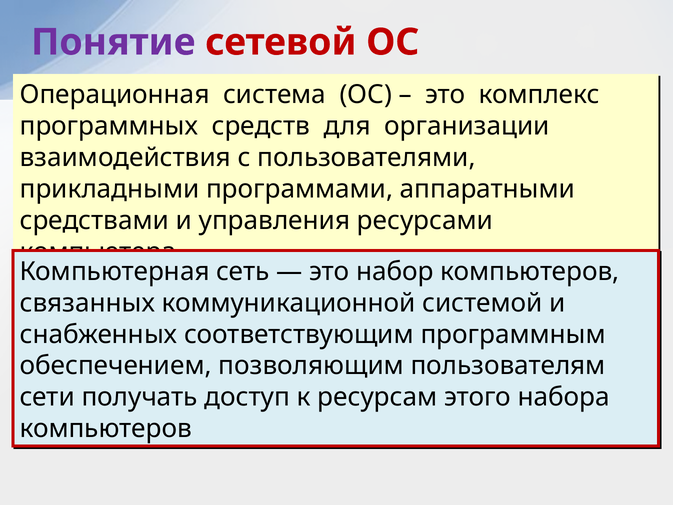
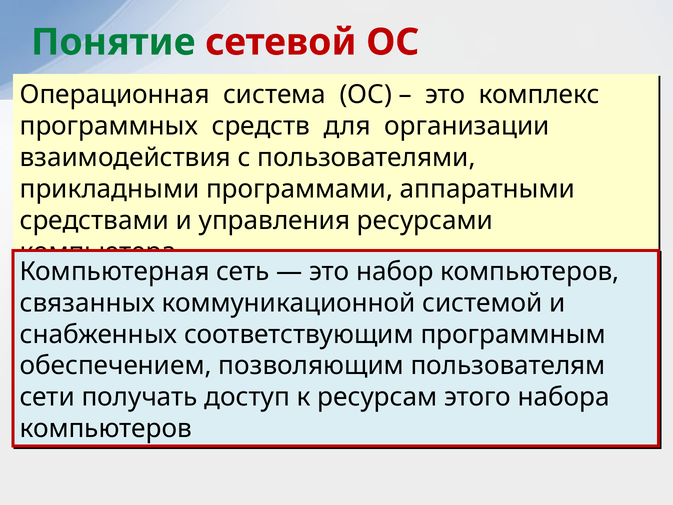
Понятие colour: purple -> green (113, 42)
